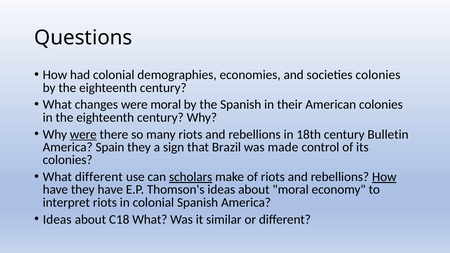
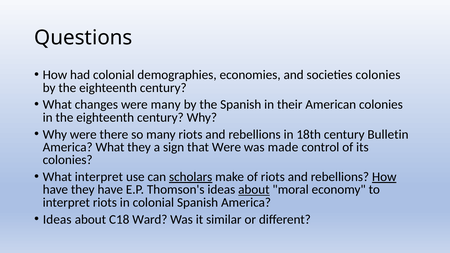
were moral: moral -> many (166, 105)
were underline: present -> none (83, 134)
America Spain: Spain -> What (110, 147)
that Brazil: Brazil -> Were (226, 147)
What different: different -> interpret (99, 177)
about underline: none -> present (254, 190)
C18 What: What -> Ward (150, 219)
